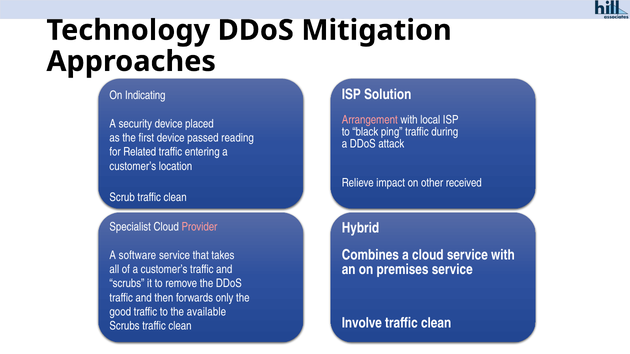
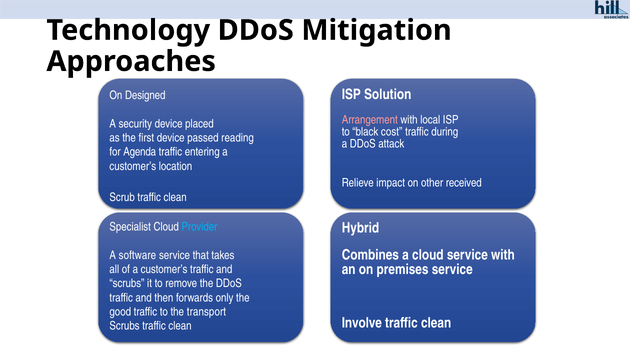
Indicating: Indicating -> Designed (145, 95)
ping: ping -> cost (392, 132)
Related: Related -> Agenda (140, 152)
Provider colour: pink -> light blue (199, 227)
available: available -> transport (206, 312)
